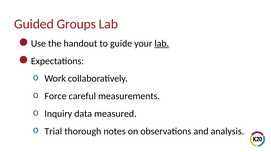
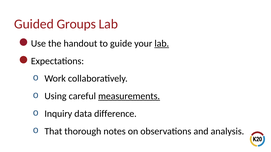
Force: Force -> Using (56, 96)
measurements underline: none -> present (129, 96)
measured: measured -> difference (115, 114)
Trial: Trial -> That (53, 132)
